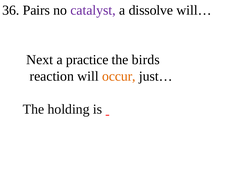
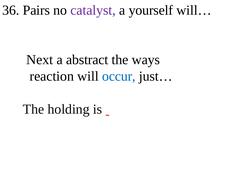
dissolve: dissolve -> yourself (151, 10)
practice: practice -> abstract (87, 60)
birds: birds -> ways (146, 60)
occur colour: orange -> blue (119, 76)
